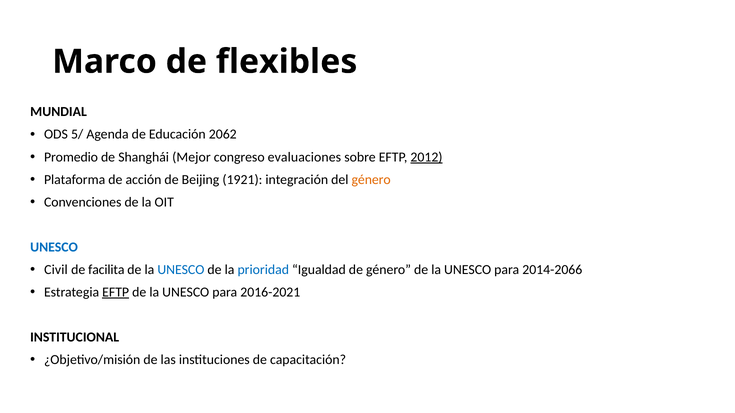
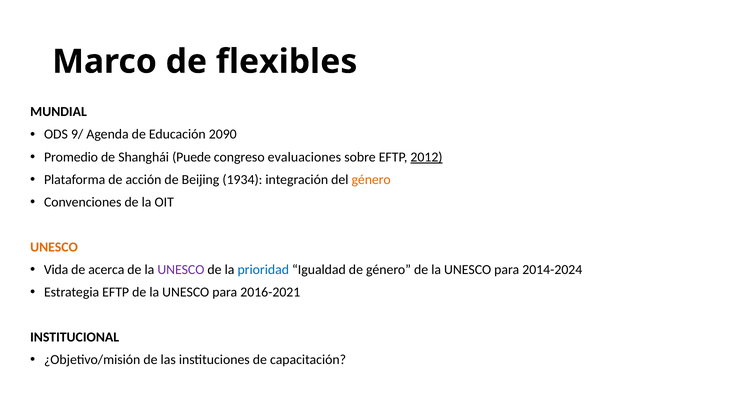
5/: 5/ -> 9/ (77, 135)
2062: 2062 -> 2090 (223, 135)
Mejor: Mejor -> Puede (192, 157)
1921: 1921 -> 1934 (242, 180)
UNESCO colour: blue -> orange (54, 247)
Civil: Civil -> Vida (56, 270)
facilita: facilita -> acerca (106, 270)
UNESCO colour: blue -> purple (181, 270)
2014-2066: 2014-2066 -> 2014-2024 (552, 270)
EFTP underline: present -> none (116, 292)
